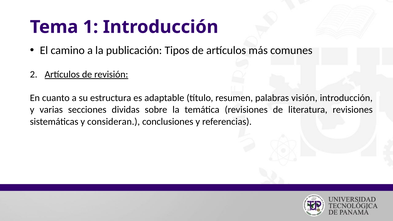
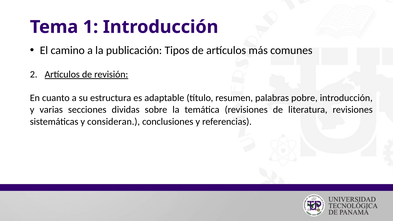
visión: visión -> pobre (304, 98)
